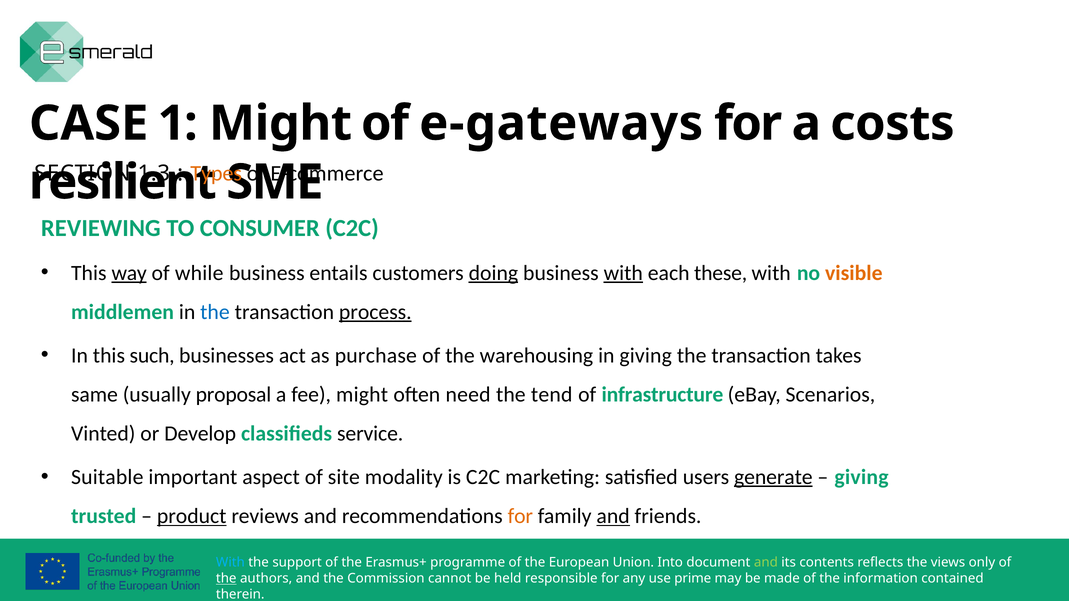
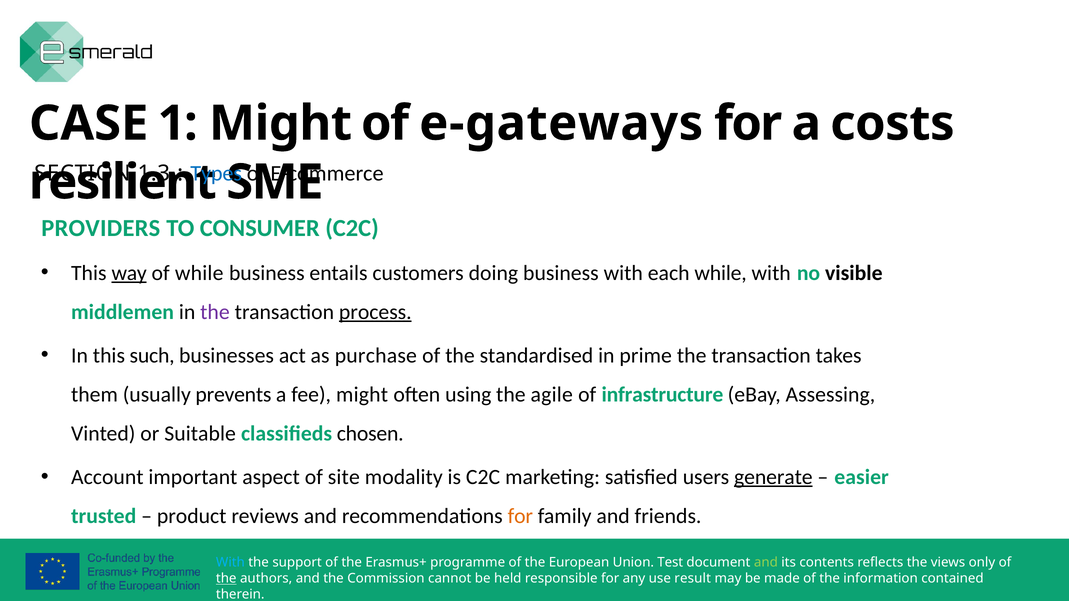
Types colour: orange -> blue (216, 174)
REVIEWING: REVIEWING -> PROVIDERS (101, 228)
doing underline: present -> none (493, 273)
with underline: present -> none (623, 273)
each these: these -> while (721, 273)
visible colour: orange -> black (854, 273)
the colour: blue -> purple (215, 312)
warehousing: warehousing -> standardised (536, 356)
in giving: giving -> prime (646, 356)
same: same -> them (94, 395)
proposal: proposal -> prevents (233, 395)
need: need -> using (468, 395)
tend: tend -> agile (552, 395)
Scenarios: Scenarios -> Assessing (830, 395)
Develop: Develop -> Suitable (200, 434)
service: service -> chosen (370, 434)
Suitable: Suitable -> Account (107, 477)
giving: giving -> easier (862, 477)
product underline: present -> none (192, 516)
and underline: present -> none (613, 516)
Into: Into -> Test (670, 563)
prime: prime -> result (693, 579)
